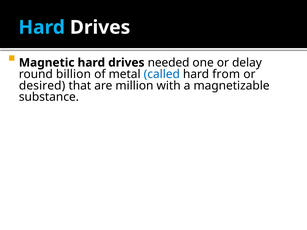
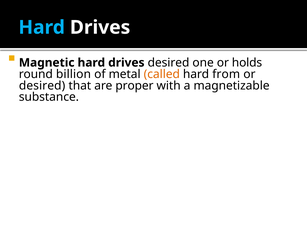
drives needed: needed -> desired (168, 63)
delay: delay -> holds (247, 63)
called colour: blue -> orange (162, 74)
million: million -> proper (134, 86)
